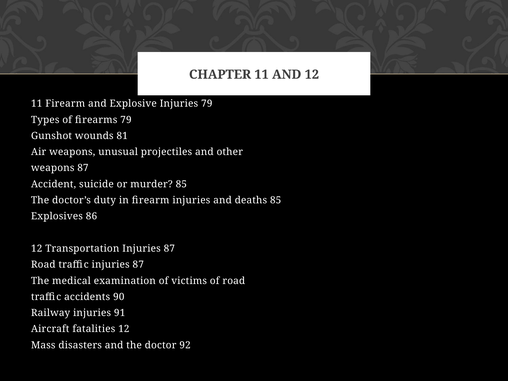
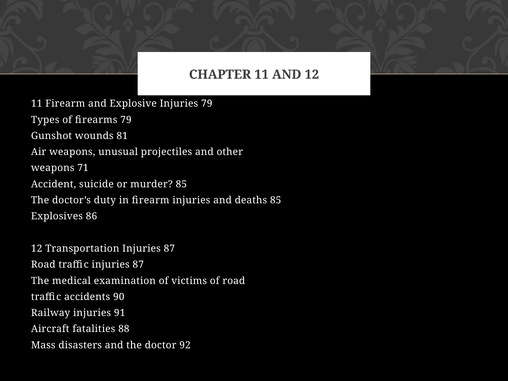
weapons 87: 87 -> 71 (83, 168)
fatalities 12: 12 -> 88 (124, 329)
